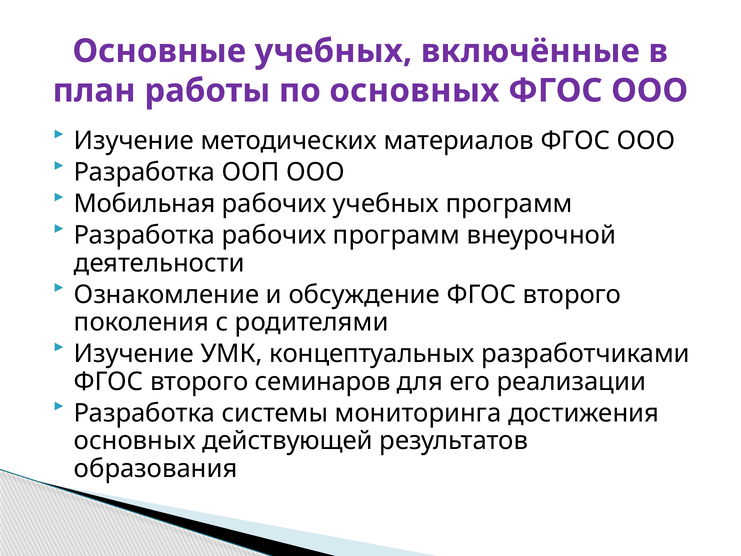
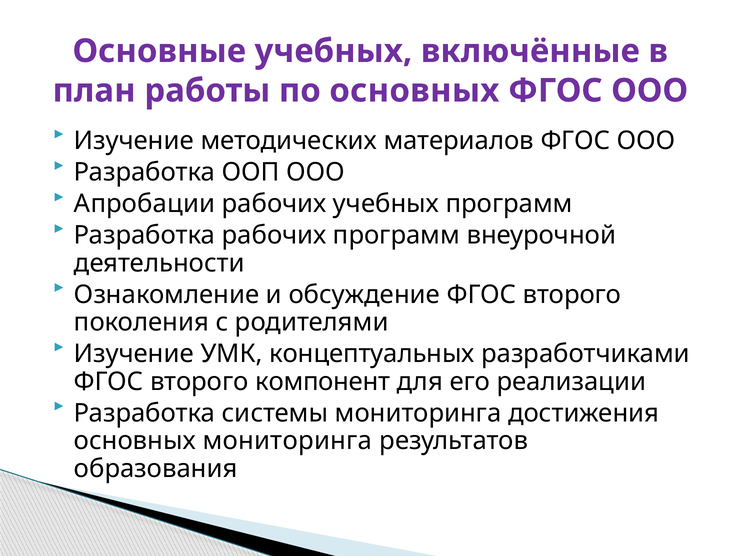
Мобильная: Мобильная -> Апробации (145, 204)
семинаров: семинаров -> компонент (323, 381)
основных действующей: действующей -> мониторинга (287, 441)
